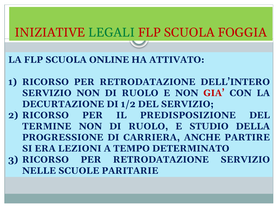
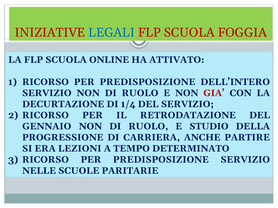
LEGALI colour: green -> blue (112, 33)
RETRODATAZIONE: RETRODATAZIONE -> PREDISPOSIZIONE (147, 82)
1/2: 1/2 -> 1/4 (128, 104)
PREDISPOSIZIONE: PREDISPOSIZIONE -> RETRODATAZIONE (188, 115)
TERMINE: TERMINE -> GENNAIO (47, 127)
RETRODATAZIONE: RETRODATAZIONE -> PREDISPOSIZIONE (161, 160)
